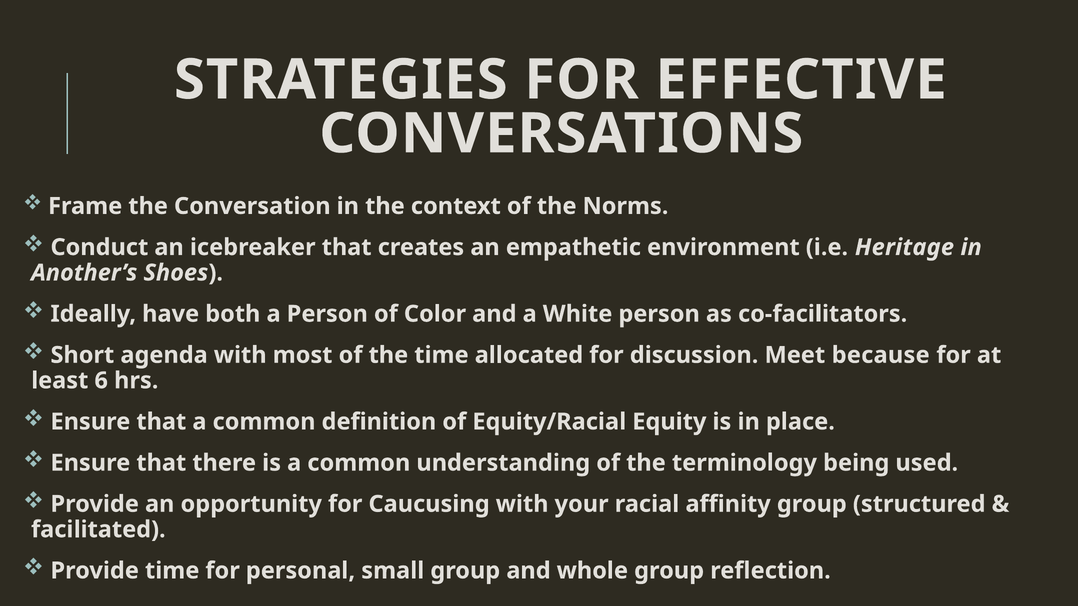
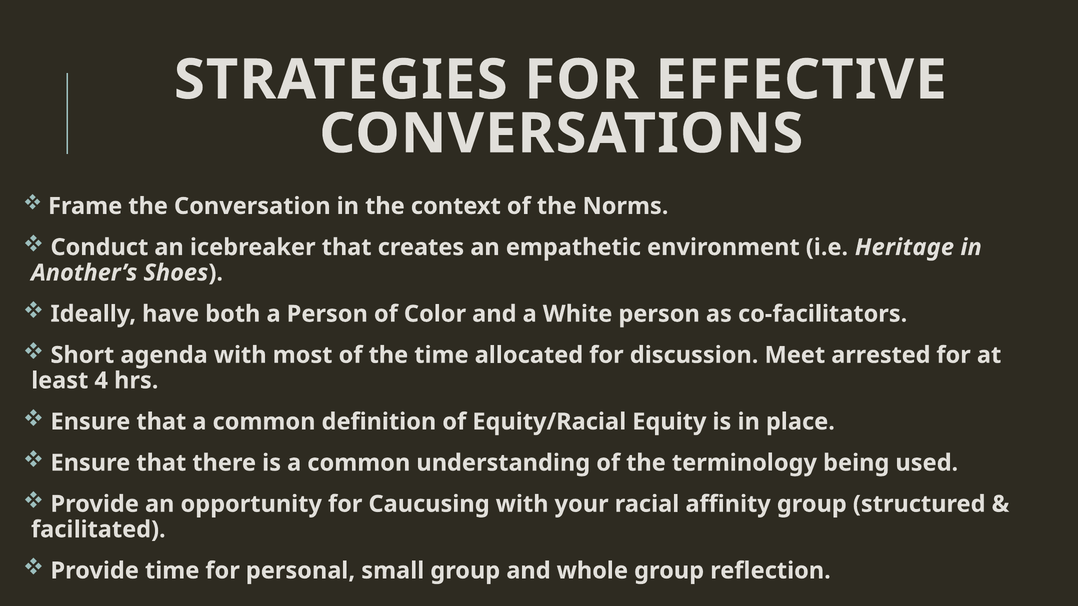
because: because -> arrested (881, 355)
6: 6 -> 4 (101, 381)
